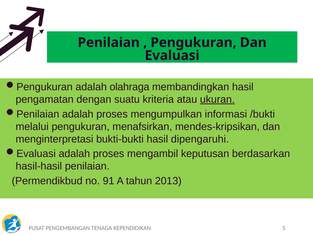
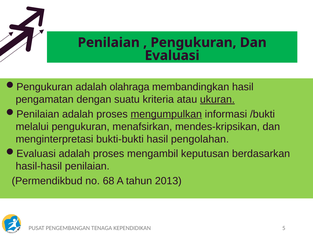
mengumpulkan underline: none -> present (166, 114)
dipengaruhi: dipengaruhi -> pengolahan (200, 139)
91: 91 -> 68 (109, 181)
